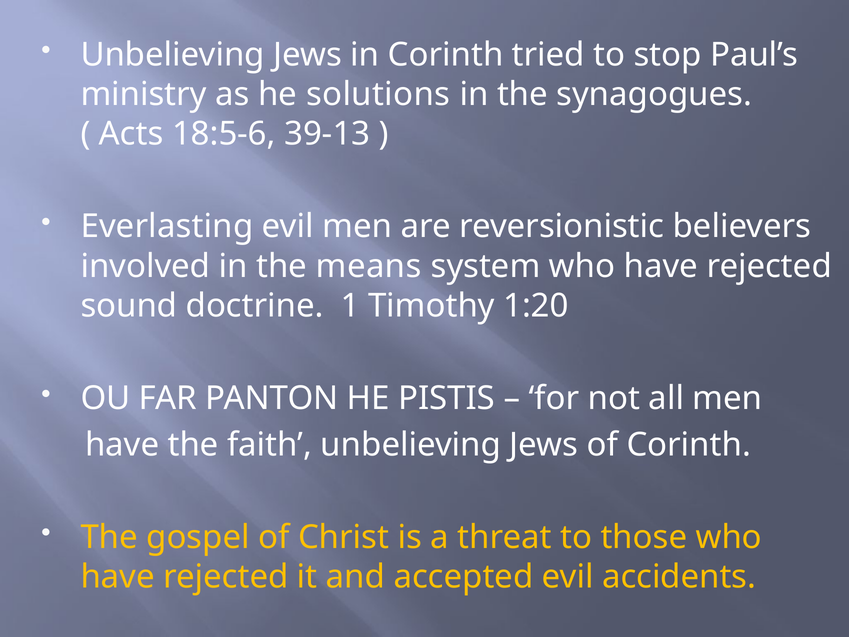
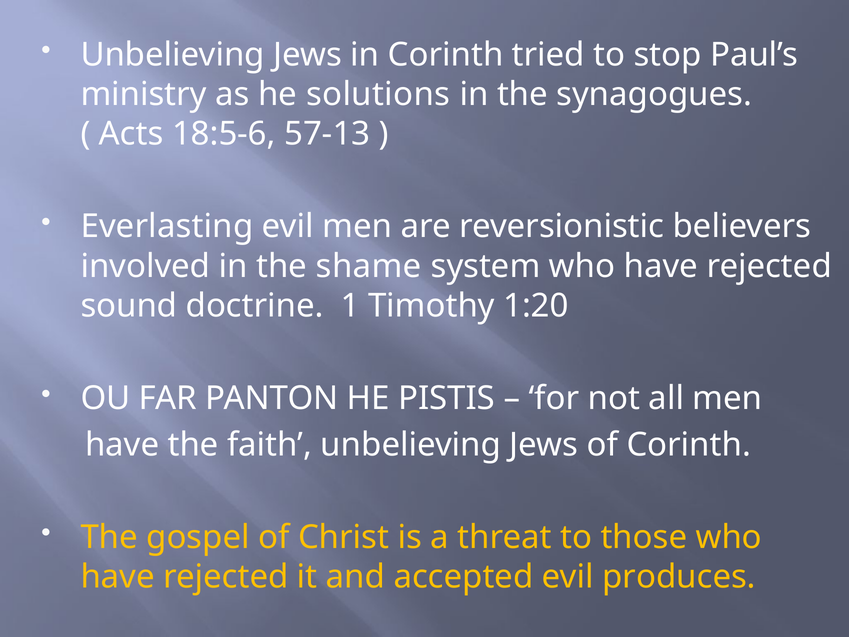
39-13: 39-13 -> 57-13 (327, 134)
means: means -> shame (369, 266)
accidents: accidents -> produces (679, 577)
